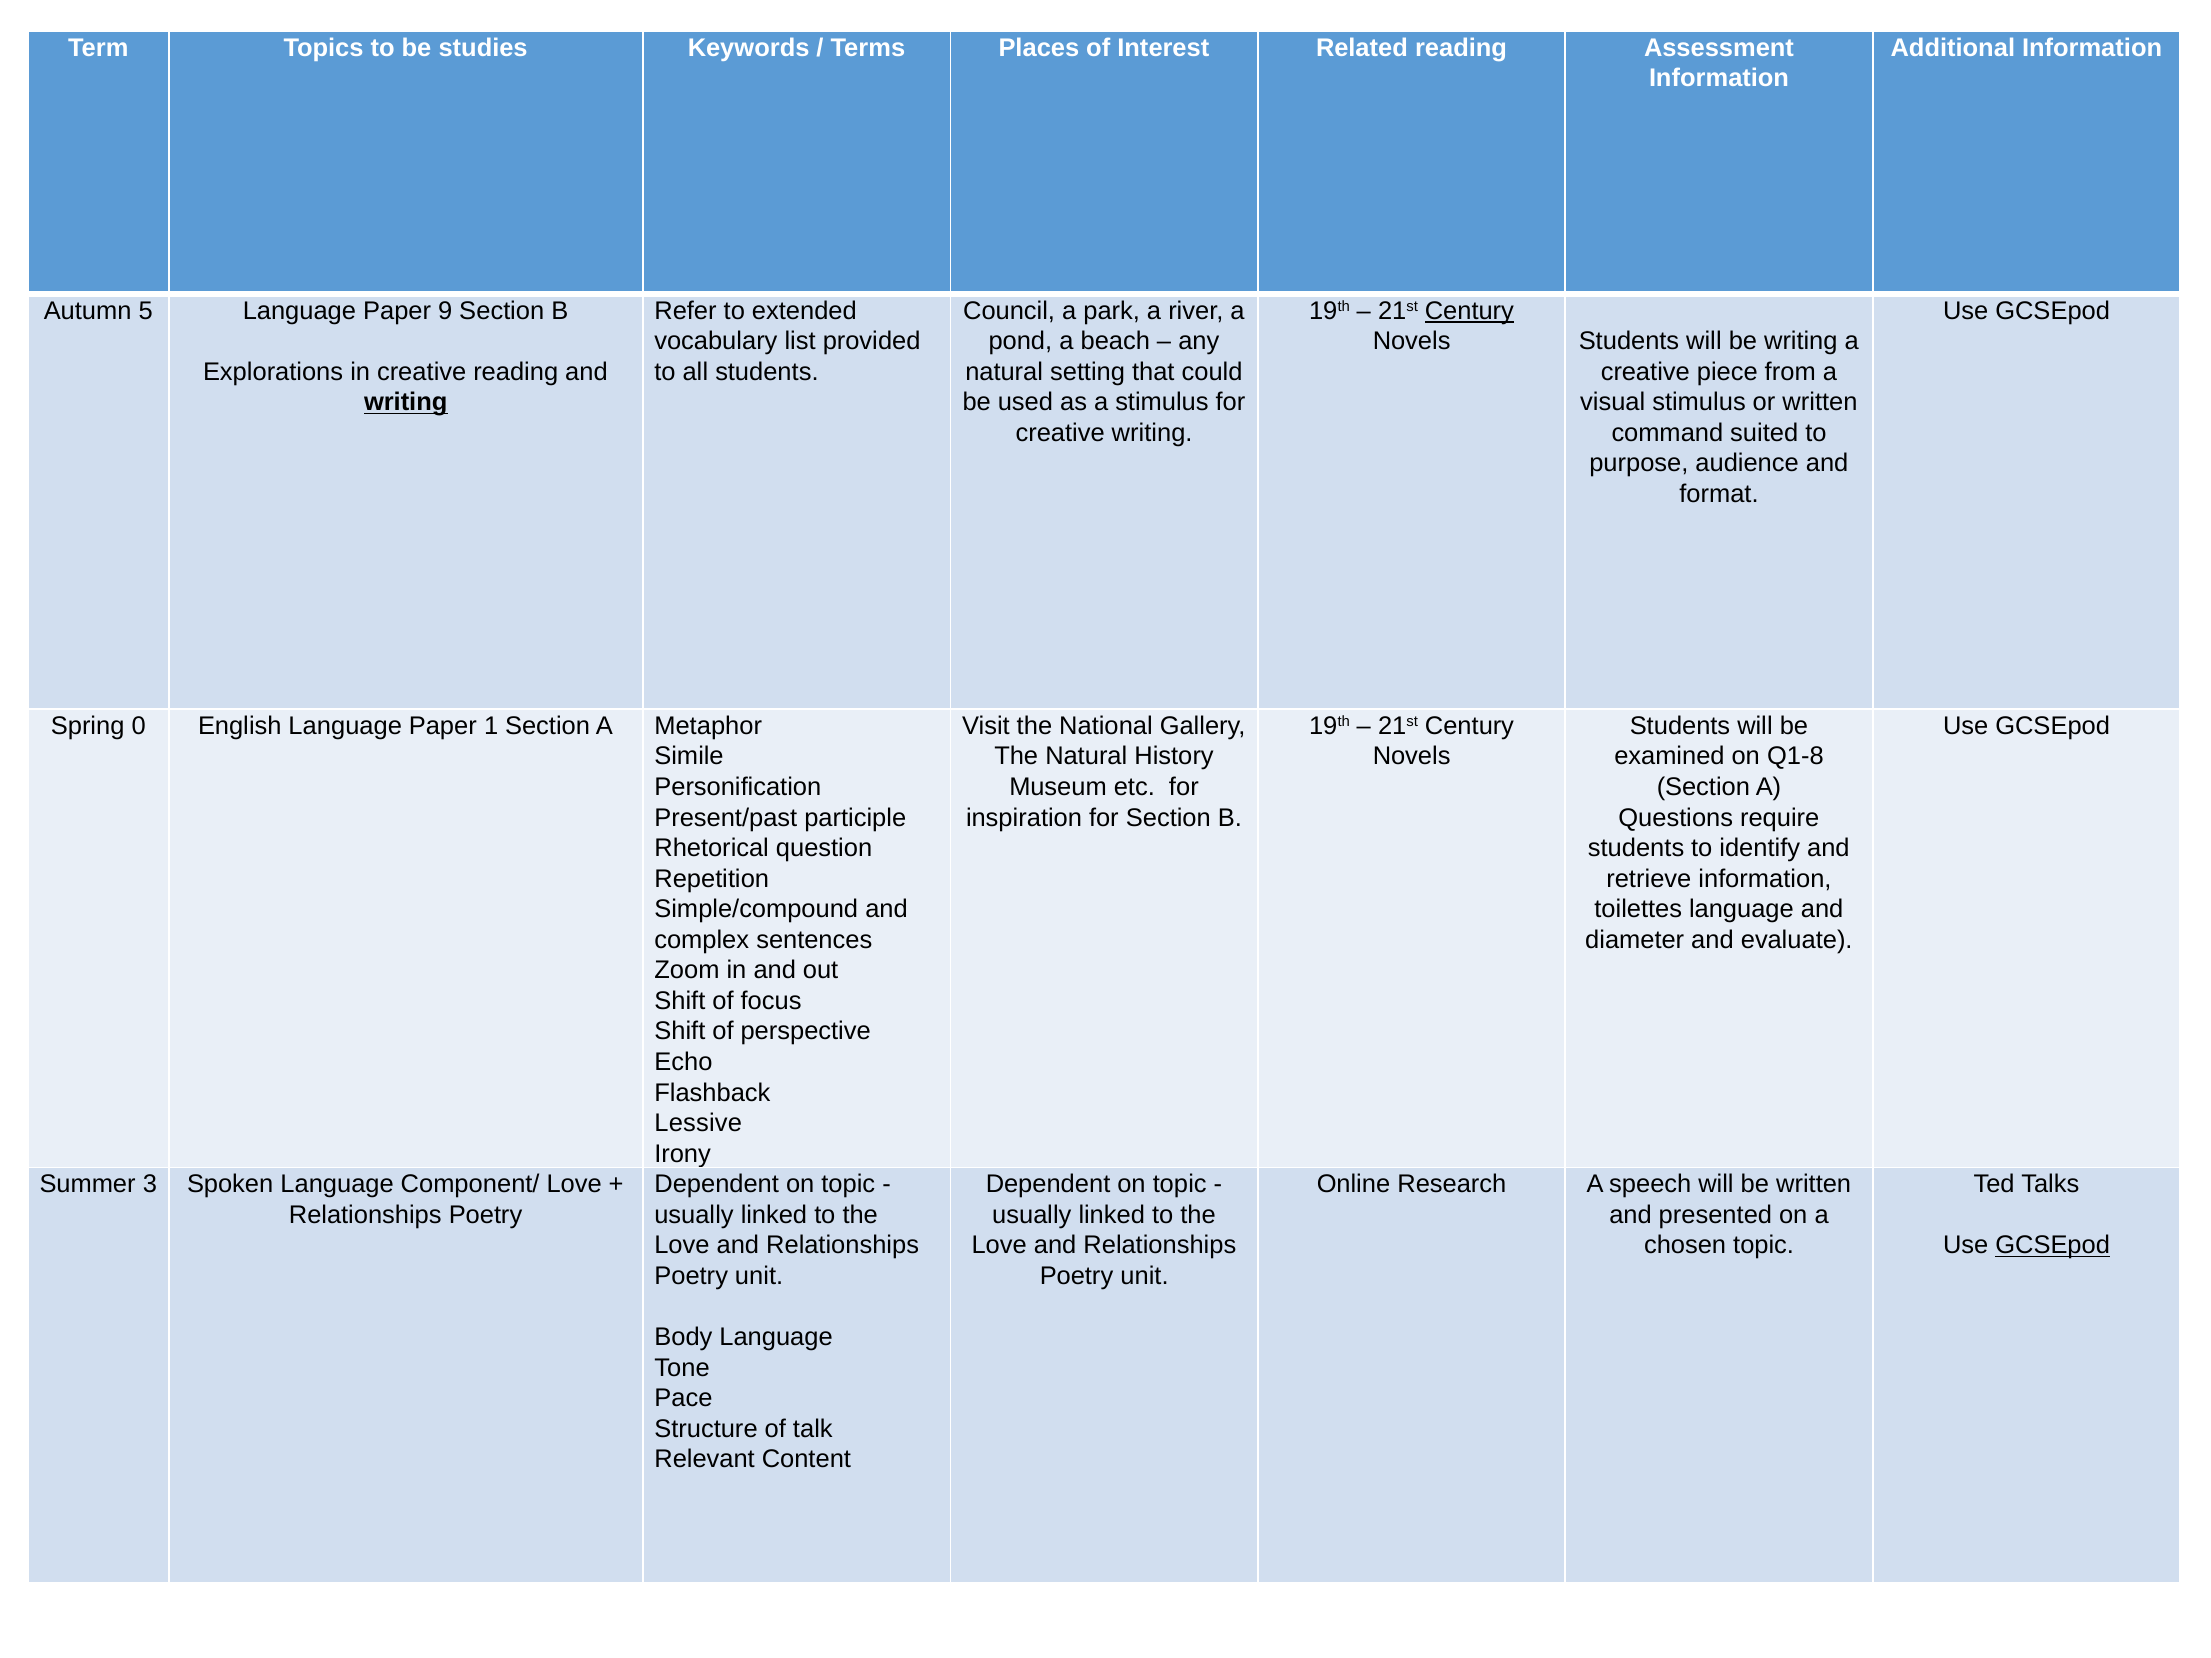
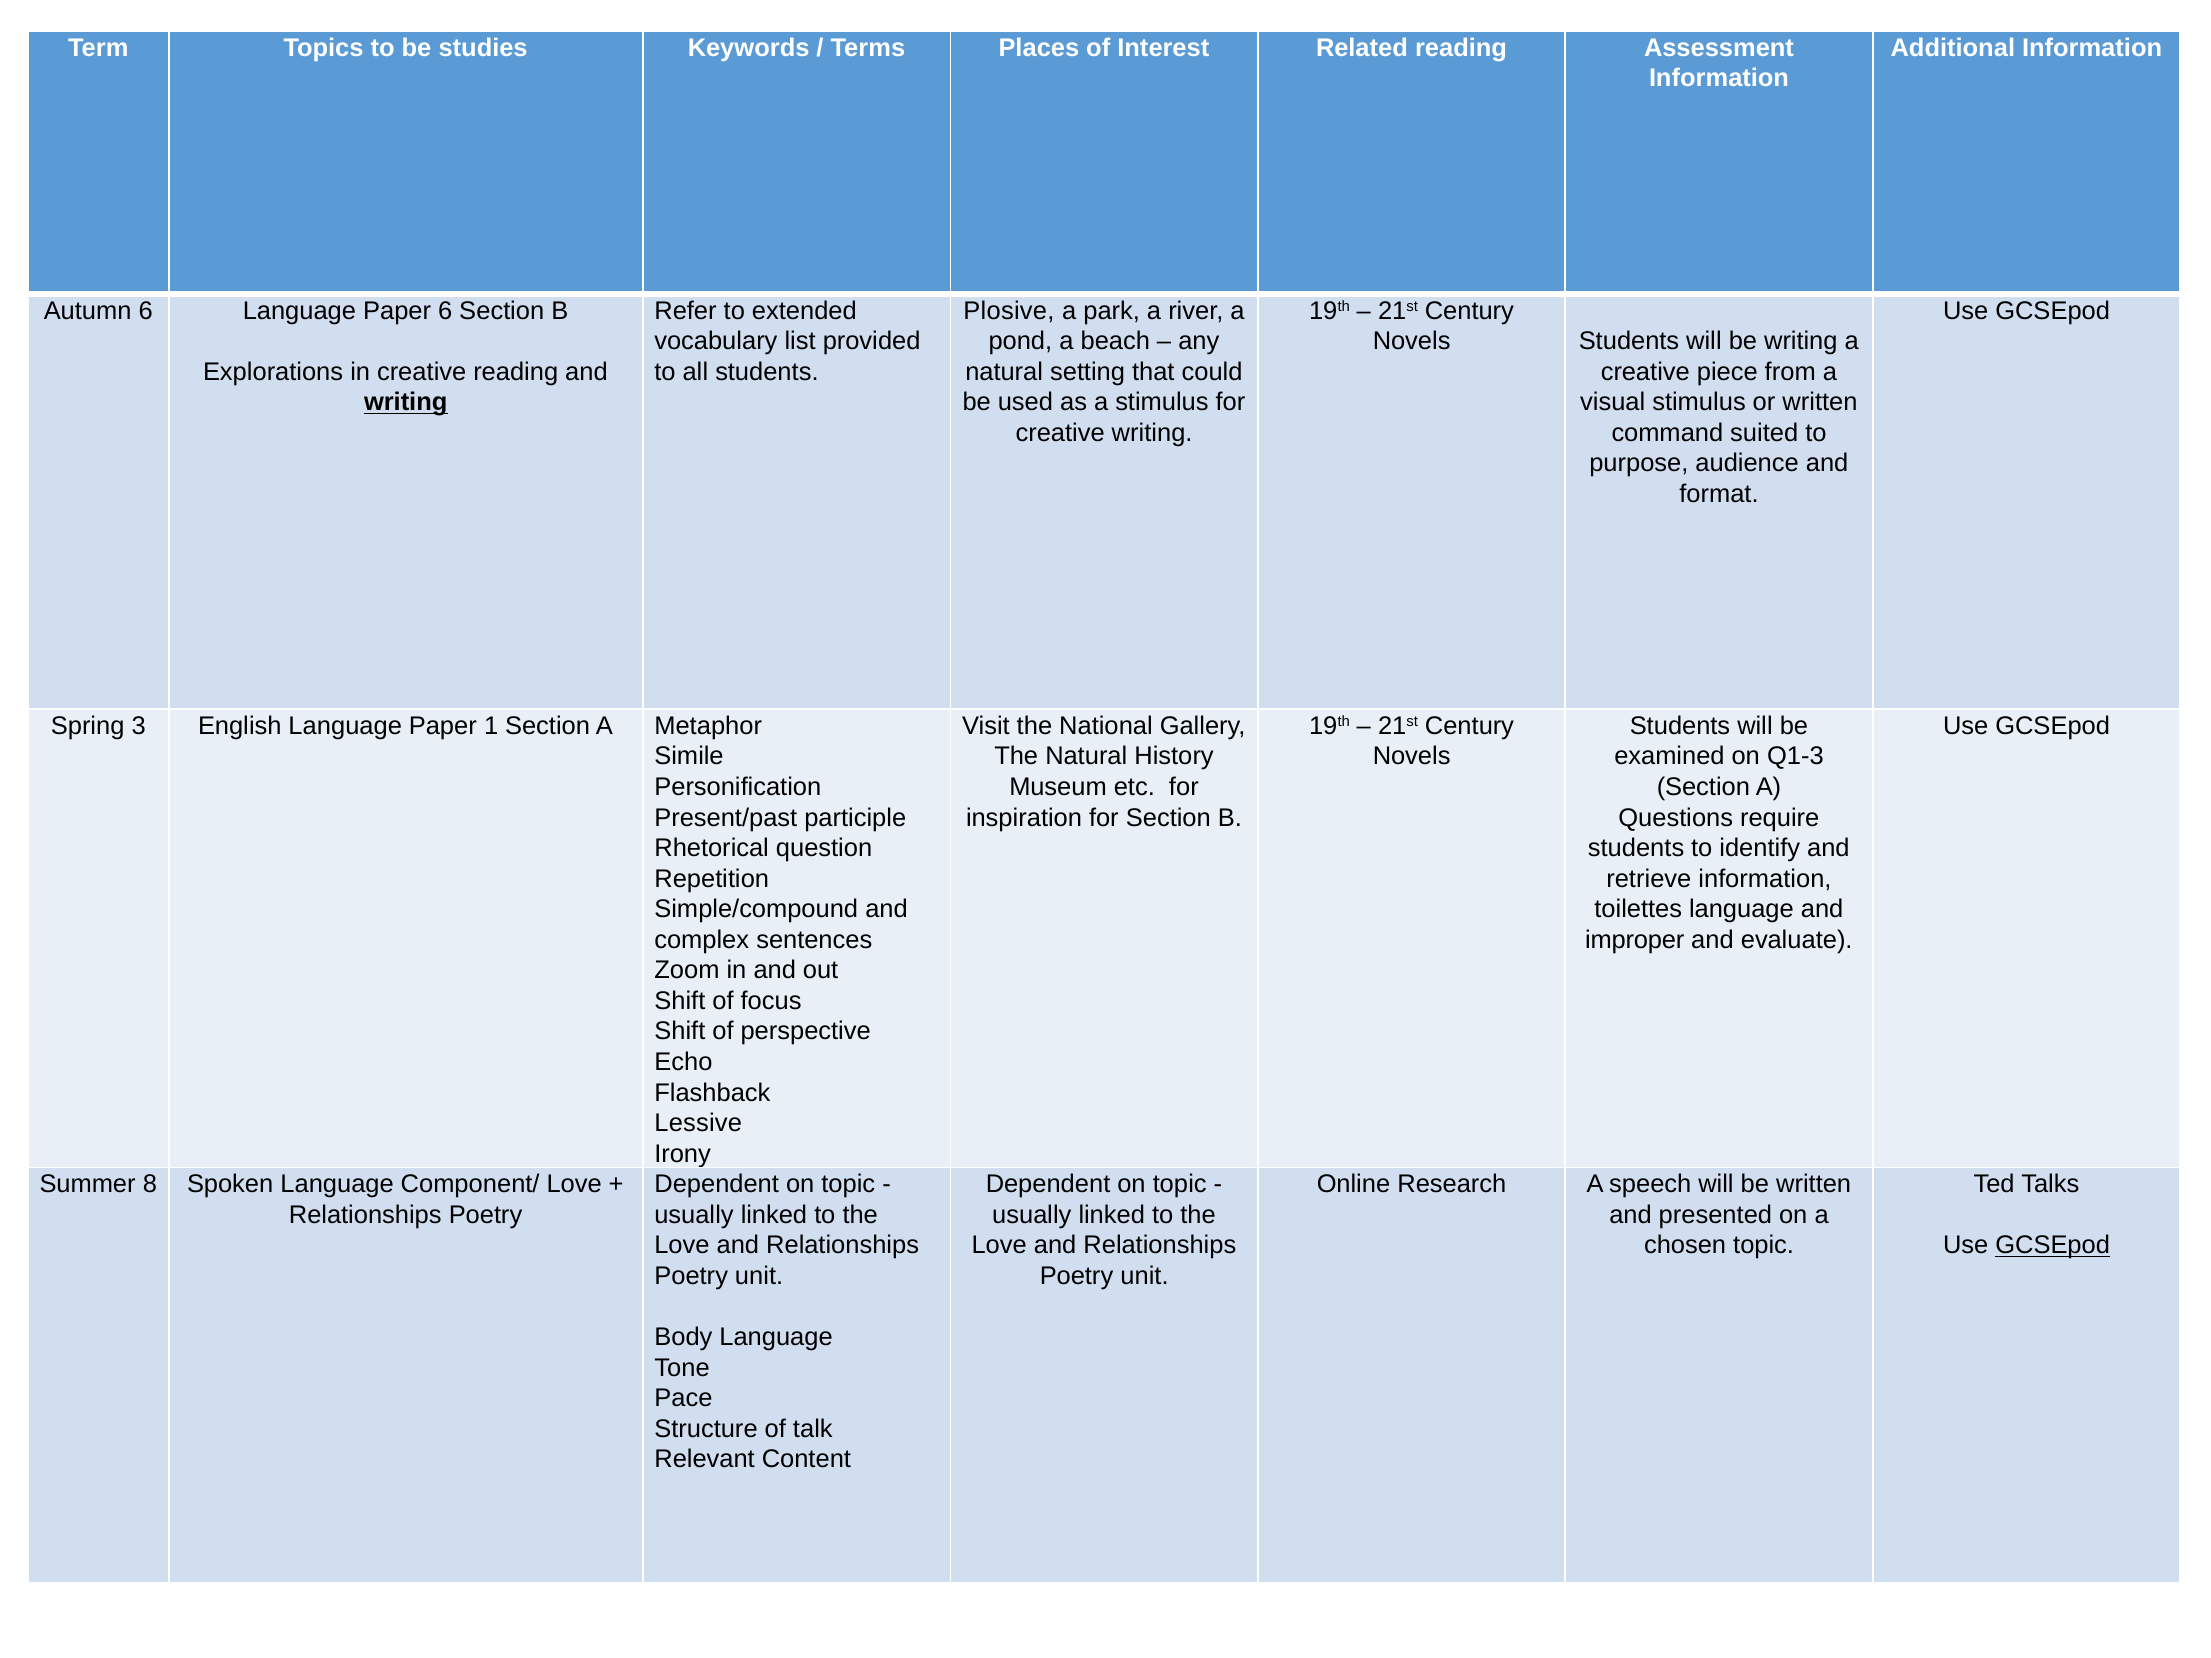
Autumn 5: 5 -> 6 (146, 311)
Paper 9: 9 -> 6 (445, 311)
Council: Council -> Plosive (1009, 311)
Century underline: present -> none (1469, 311)
0: 0 -> 3 (139, 726)
Q1-8: Q1-8 -> Q1-3 (1795, 757)
diameter: diameter -> improper (1635, 940)
3: 3 -> 8 (150, 1185)
